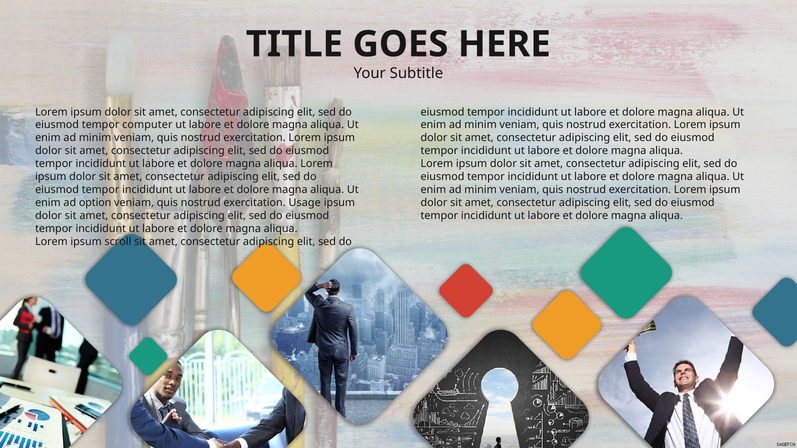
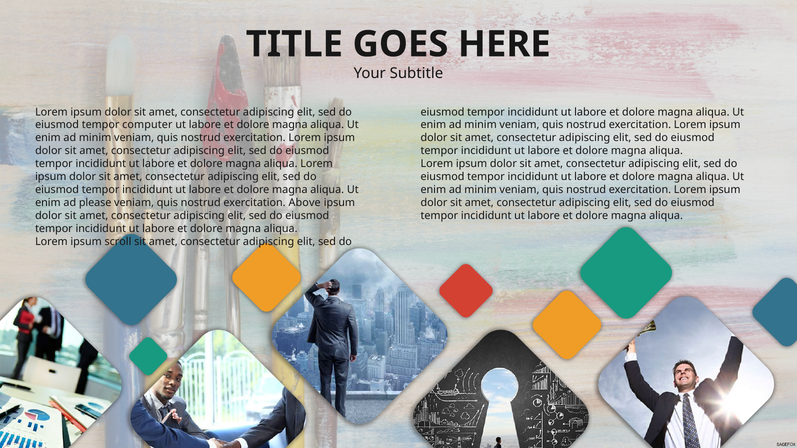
option: option -> please (95, 203)
Usage: Usage -> Above (305, 203)
